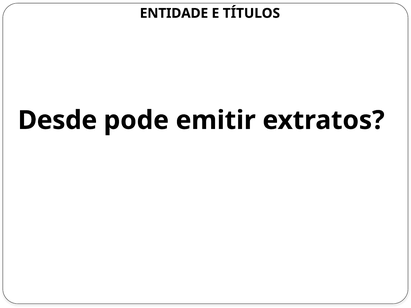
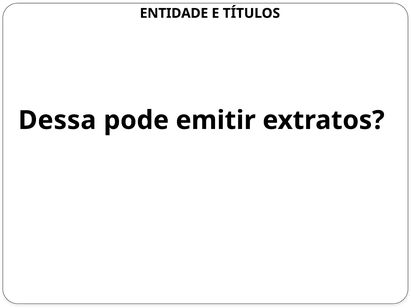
Desde: Desde -> Dessa (57, 120)
